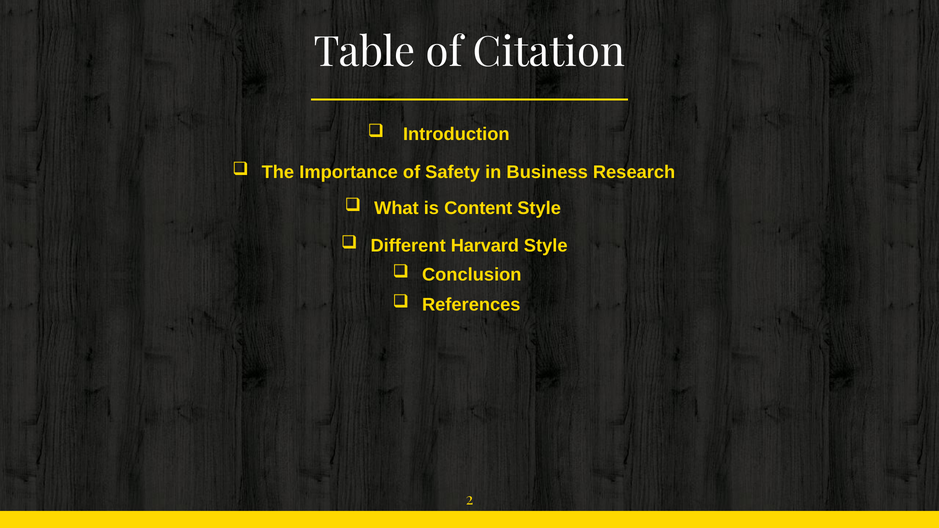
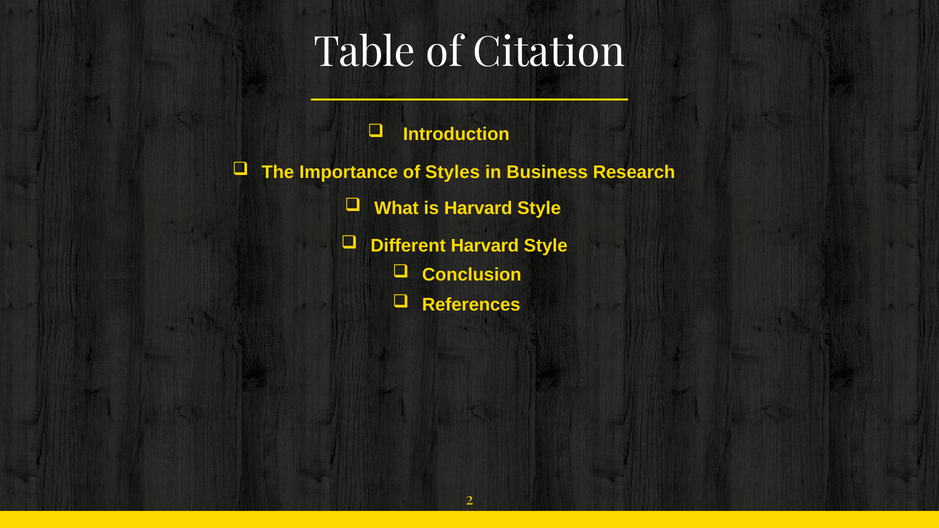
Safety: Safety -> Styles (453, 172)
is Content: Content -> Harvard (478, 208)
